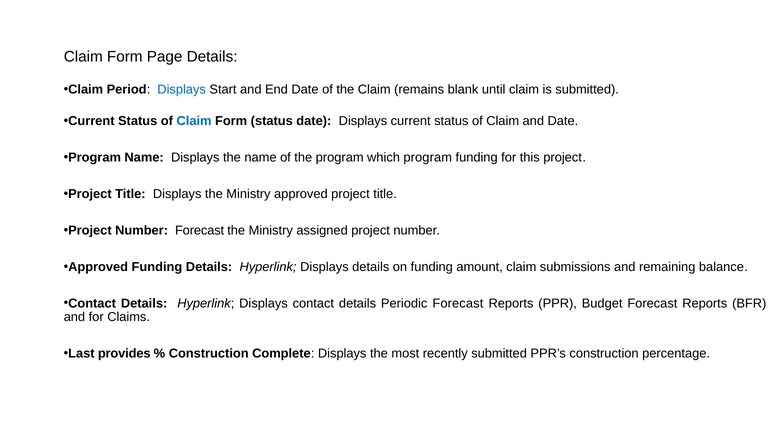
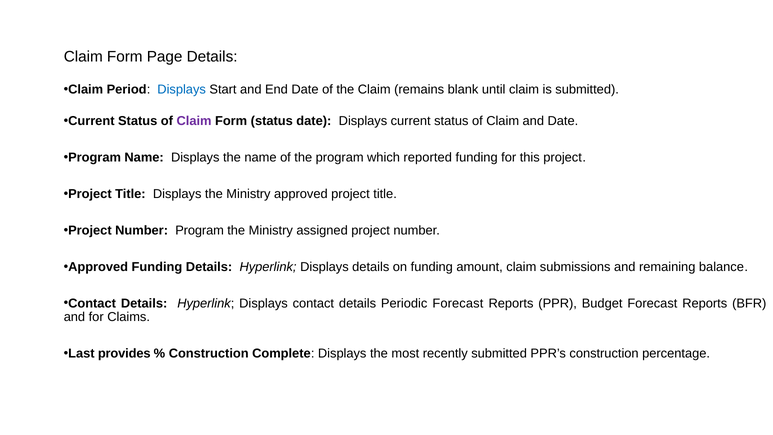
Claim colour: blue -> purple (194, 121)
which program: program -> reported (428, 157)
Number Forecast: Forecast -> Program (200, 230)
